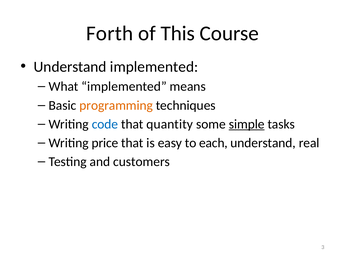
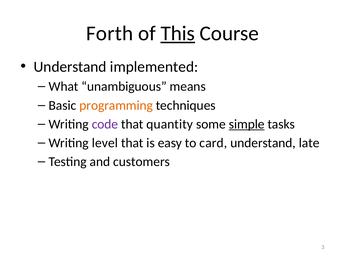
This underline: none -> present (178, 33)
What implemented: implemented -> unambiguous (124, 86)
code colour: blue -> purple (105, 124)
price: price -> level (105, 143)
each: each -> card (213, 143)
real: real -> late (309, 143)
